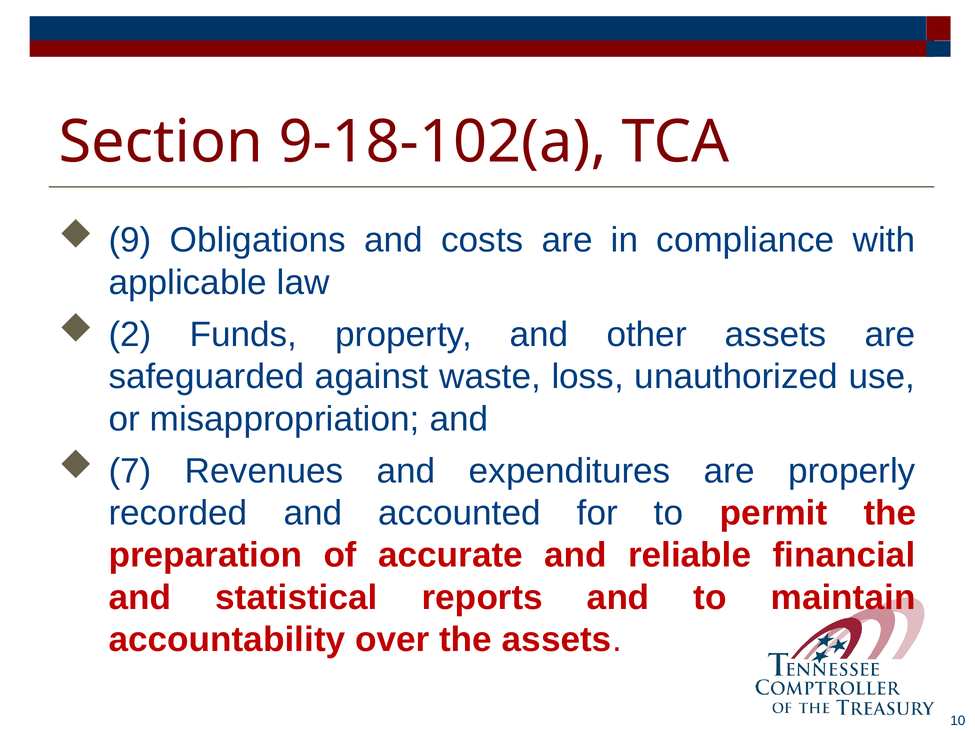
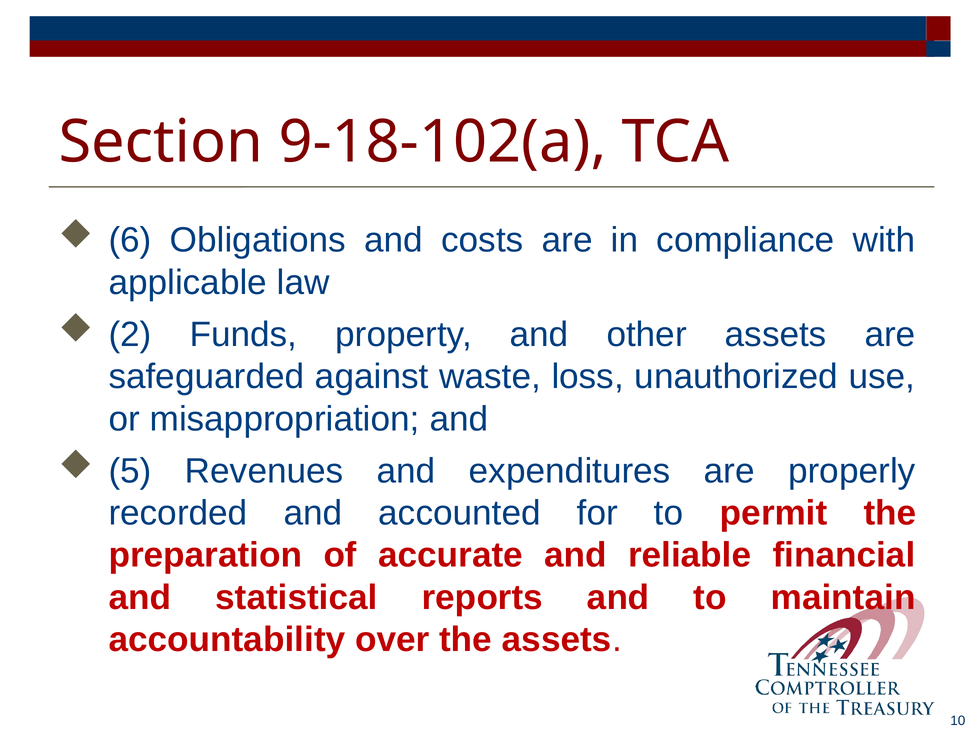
9: 9 -> 6 (130, 240)
7: 7 -> 5 (130, 471)
